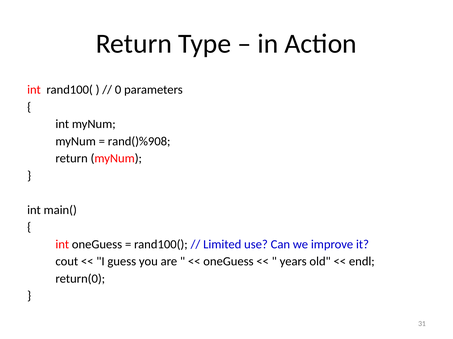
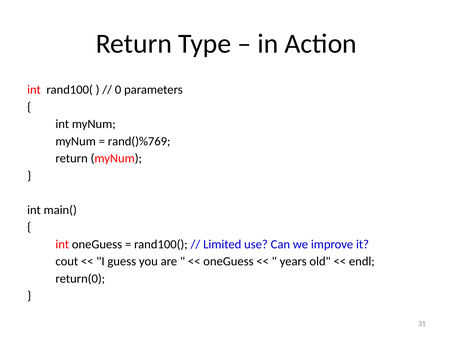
rand()%908: rand()%908 -> rand()%769 (139, 142)
